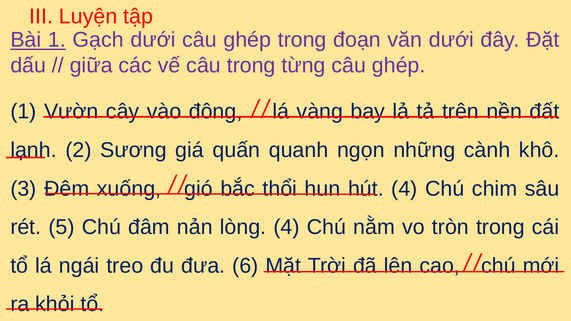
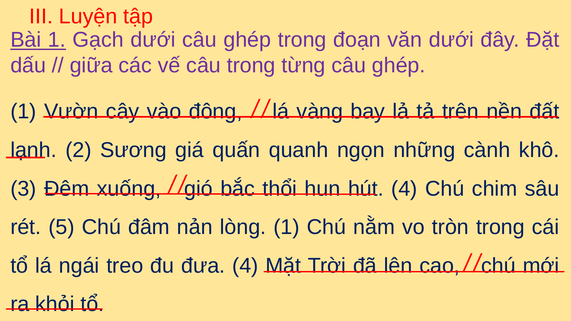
lòng 4: 4 -> 1 (287, 227)
đưa 6: 6 -> 4 (245, 266)
